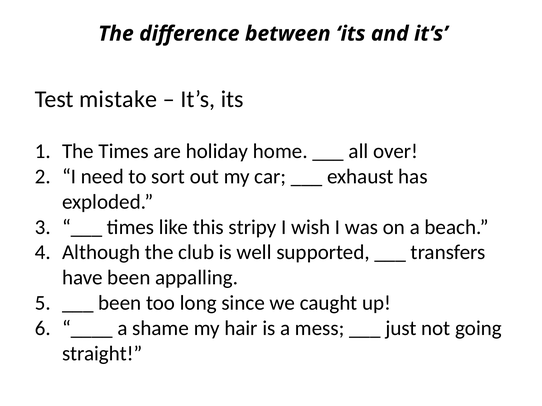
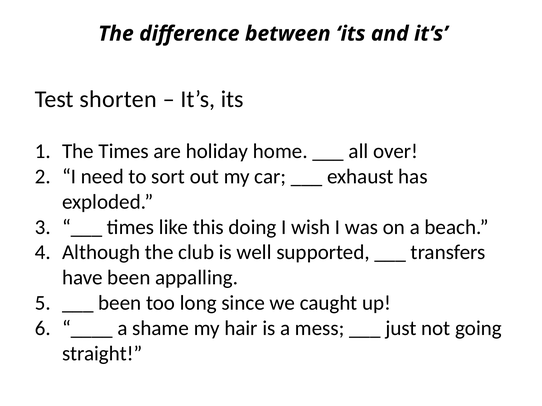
mistake: mistake -> shorten (118, 99)
stripy: stripy -> doing (253, 227)
